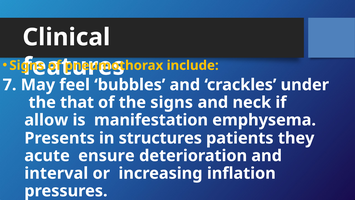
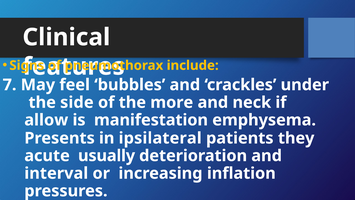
that: that -> side (77, 102)
the signs: signs -> more (172, 102)
structures: structures -> ipsilateral (160, 138)
ensure: ensure -> usually (107, 156)
